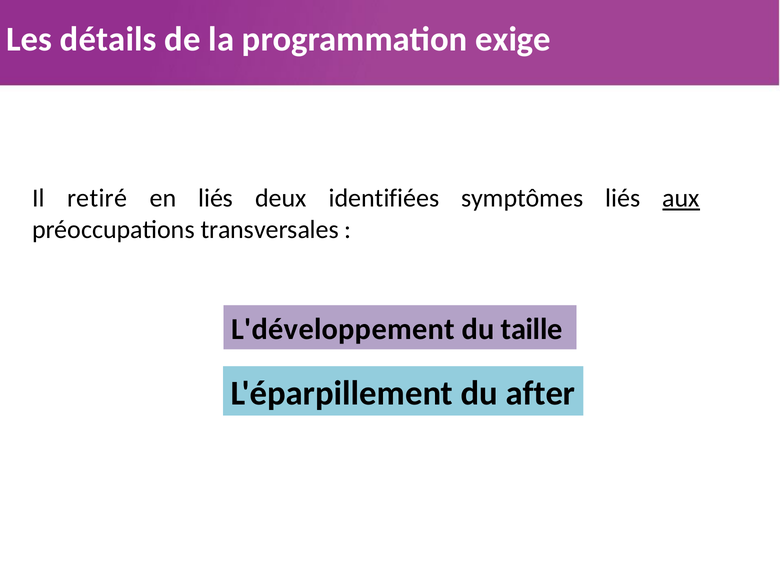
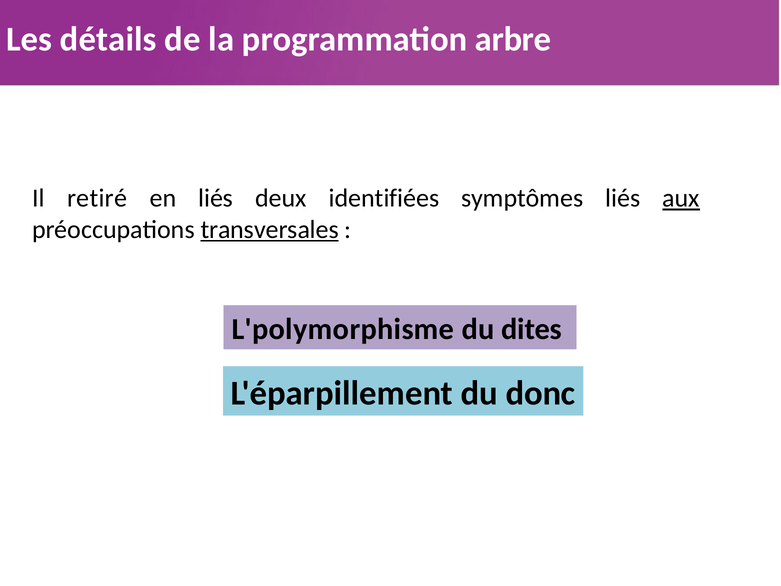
exige: exige -> arbre (513, 39)
transversales underline: none -> present (270, 229)
L'développement: L'développement -> L'polymorphisme (343, 329)
taille: taille -> dites (532, 329)
after: after -> donc (541, 393)
